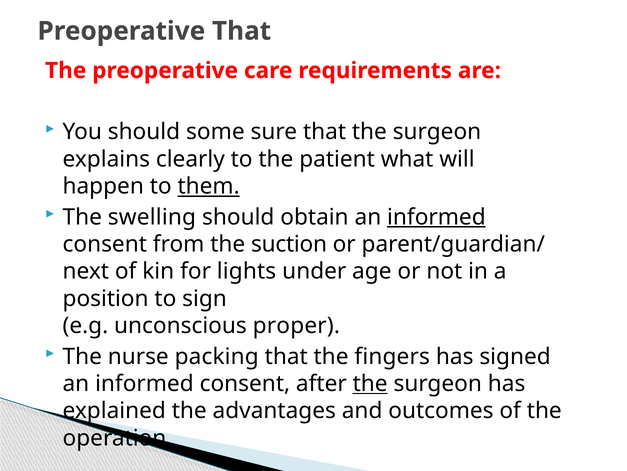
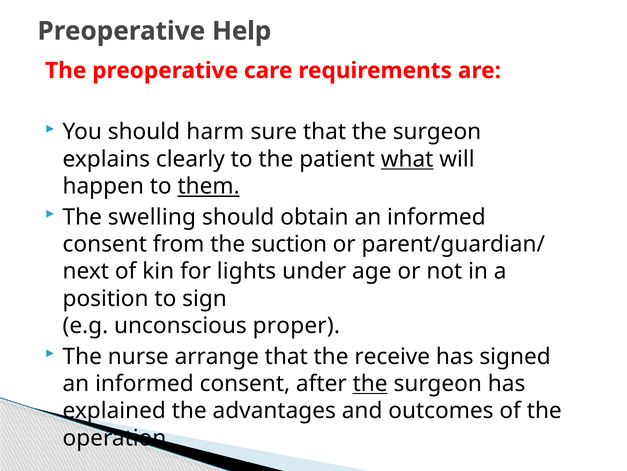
Preoperative That: That -> Help (242, 31)
some: some -> harm (215, 132)
what underline: none -> present (407, 159)
informed underline: present -> none (436, 217)
packing: packing -> arrange (217, 356)
fingers: fingers -> receive (392, 356)
